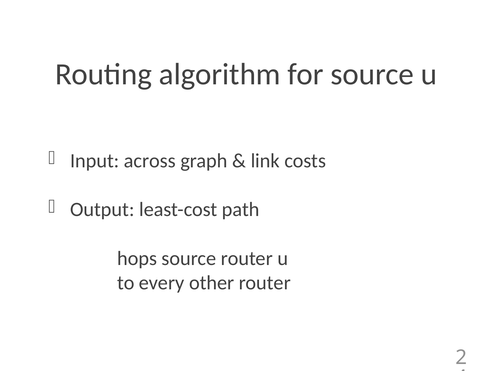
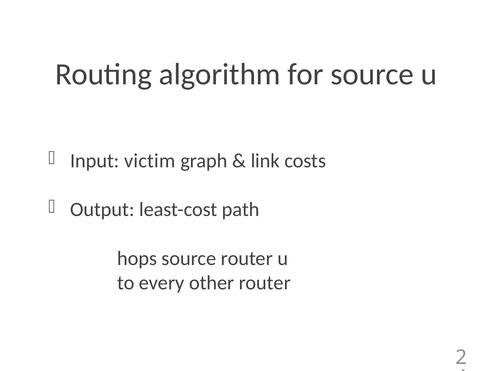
across: across -> victim (150, 161)
